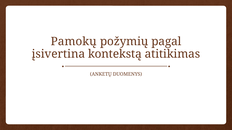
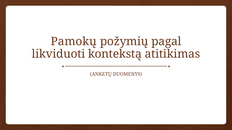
įsivertina: įsivertina -> likviduoti (58, 54)
